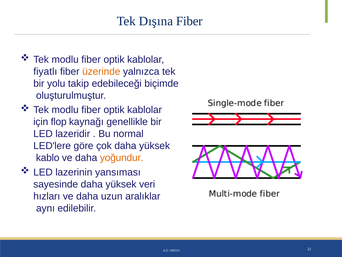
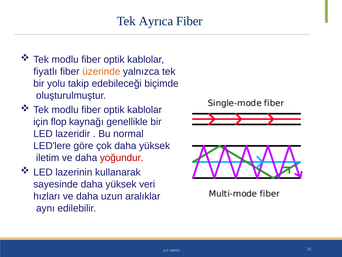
Dışına: Dışına -> Ayrıca (156, 21)
kablo: kablo -> iletim (48, 158)
yoğundur colour: orange -> red (122, 158)
yansıması: yansıması -> kullanarak (118, 172)
